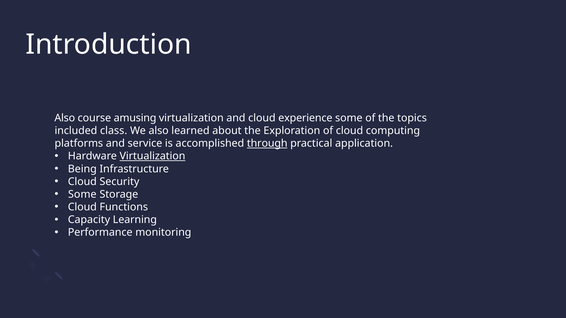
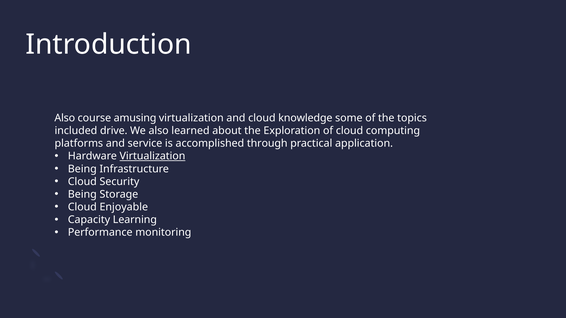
experience: experience -> knowledge (305, 118)
class: class -> drive (114, 131)
through underline: present -> none (267, 144)
Some: Some -> Being (82, 195)
Functions: Functions -> Enjoyable (124, 207)
